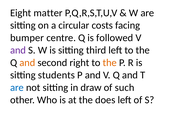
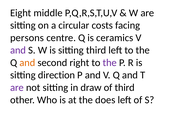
matter: matter -> middle (48, 13)
bumper: bumper -> persons (27, 38)
followed: followed -> ceramics (115, 38)
the colour: orange -> purple (110, 62)
students: students -> direction (56, 75)
are colour: blue -> purple (17, 87)
of such: such -> third (125, 87)
